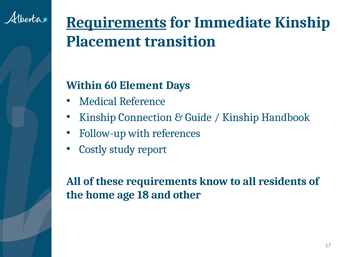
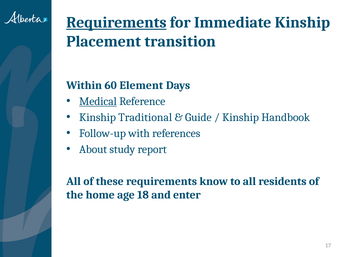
Medical underline: none -> present (98, 101)
Connection: Connection -> Traditional (145, 117)
Costly: Costly -> About (93, 149)
other: other -> enter (187, 195)
